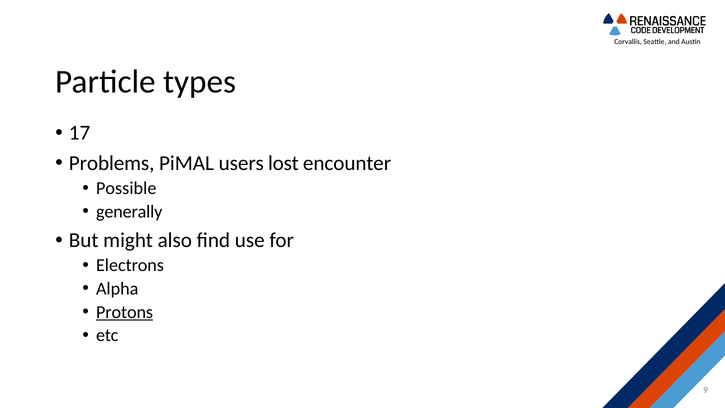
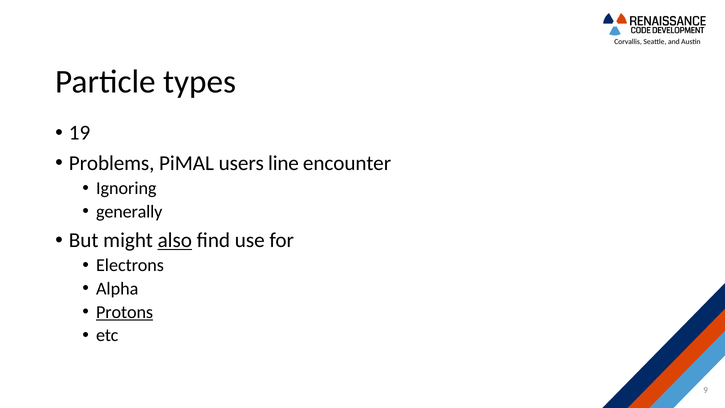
17: 17 -> 19 (80, 133)
lost: lost -> line (283, 163)
Possible: Possible -> Ignoring (126, 188)
also underline: none -> present (175, 240)
